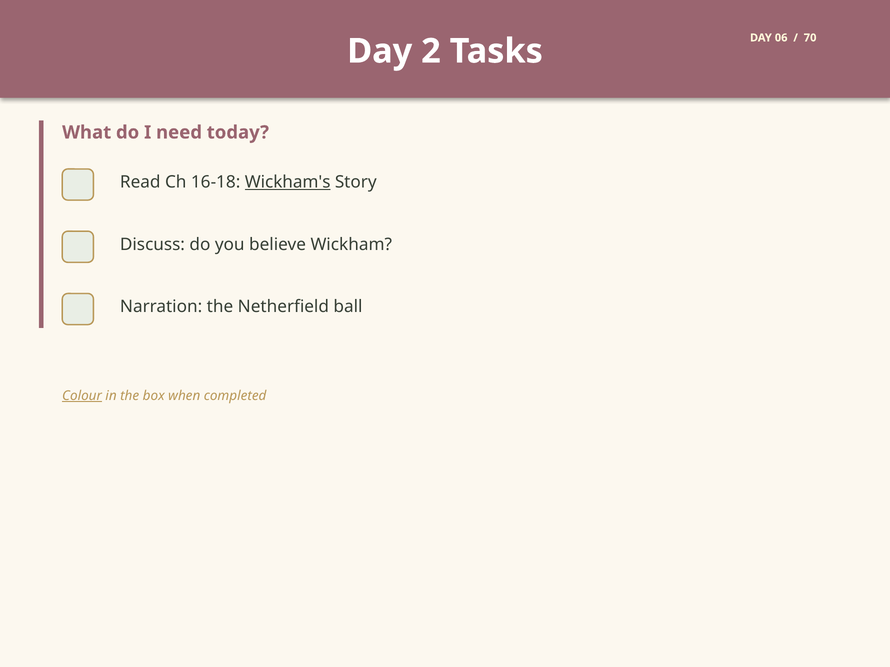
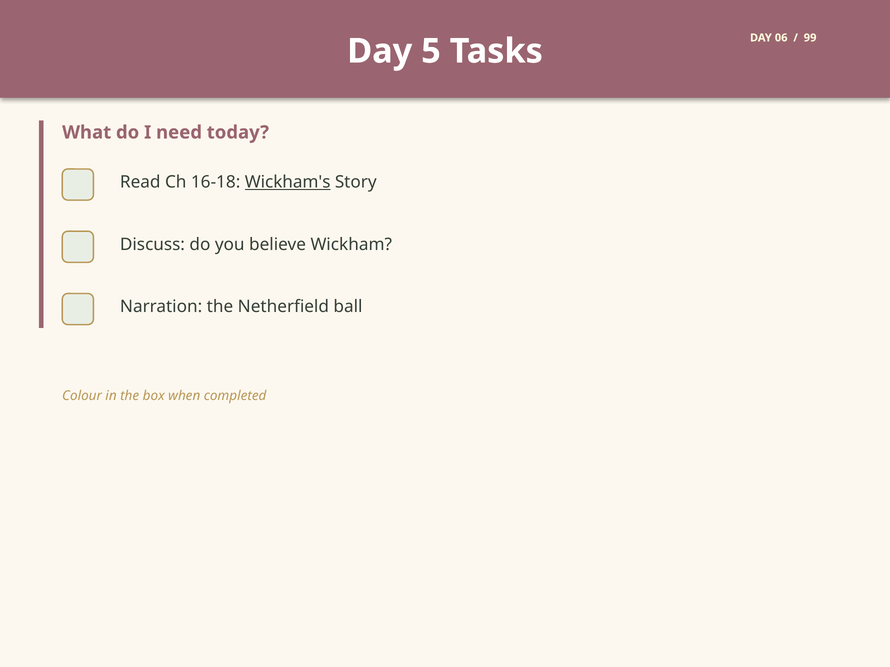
70: 70 -> 99 (810, 38)
2: 2 -> 5 (431, 51)
Colour underline: present -> none (82, 396)
